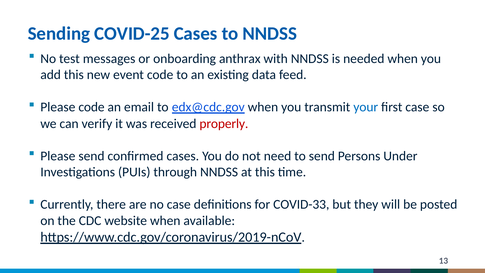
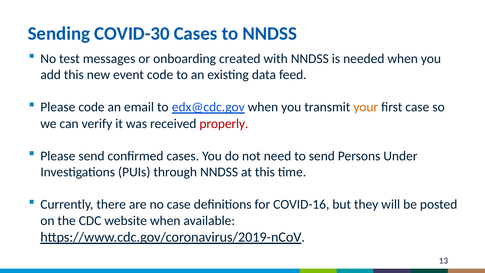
COVID-25: COVID-25 -> COVID-30 (132, 34)
anthrax: anthrax -> created (240, 59)
your colour: blue -> orange (366, 107)
COVID-33: COVID-33 -> COVID-16 (301, 204)
